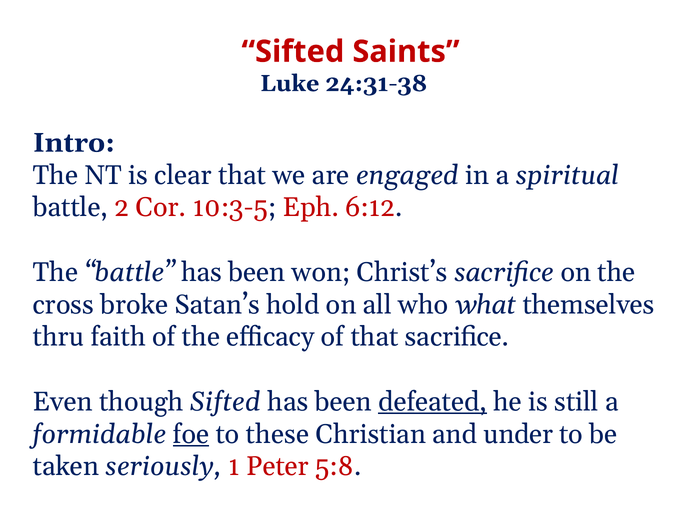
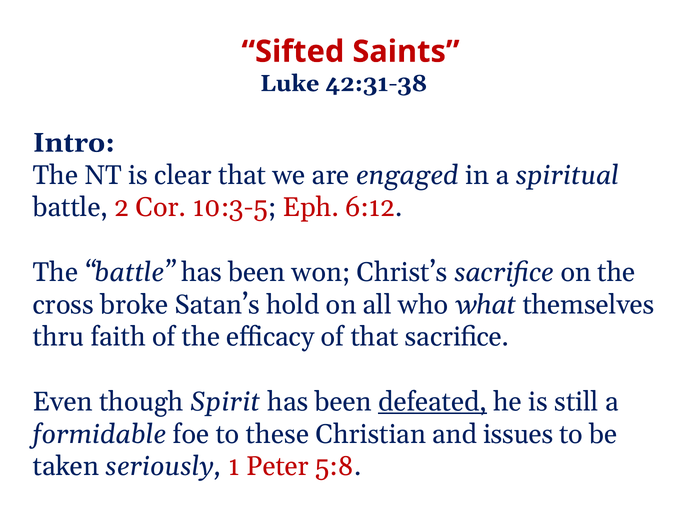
24:31-38: 24:31-38 -> 42:31-38 (376, 83)
though Sifted: Sifted -> Spirit (225, 402)
foe underline: present -> none (191, 434)
under: under -> issues (518, 434)
